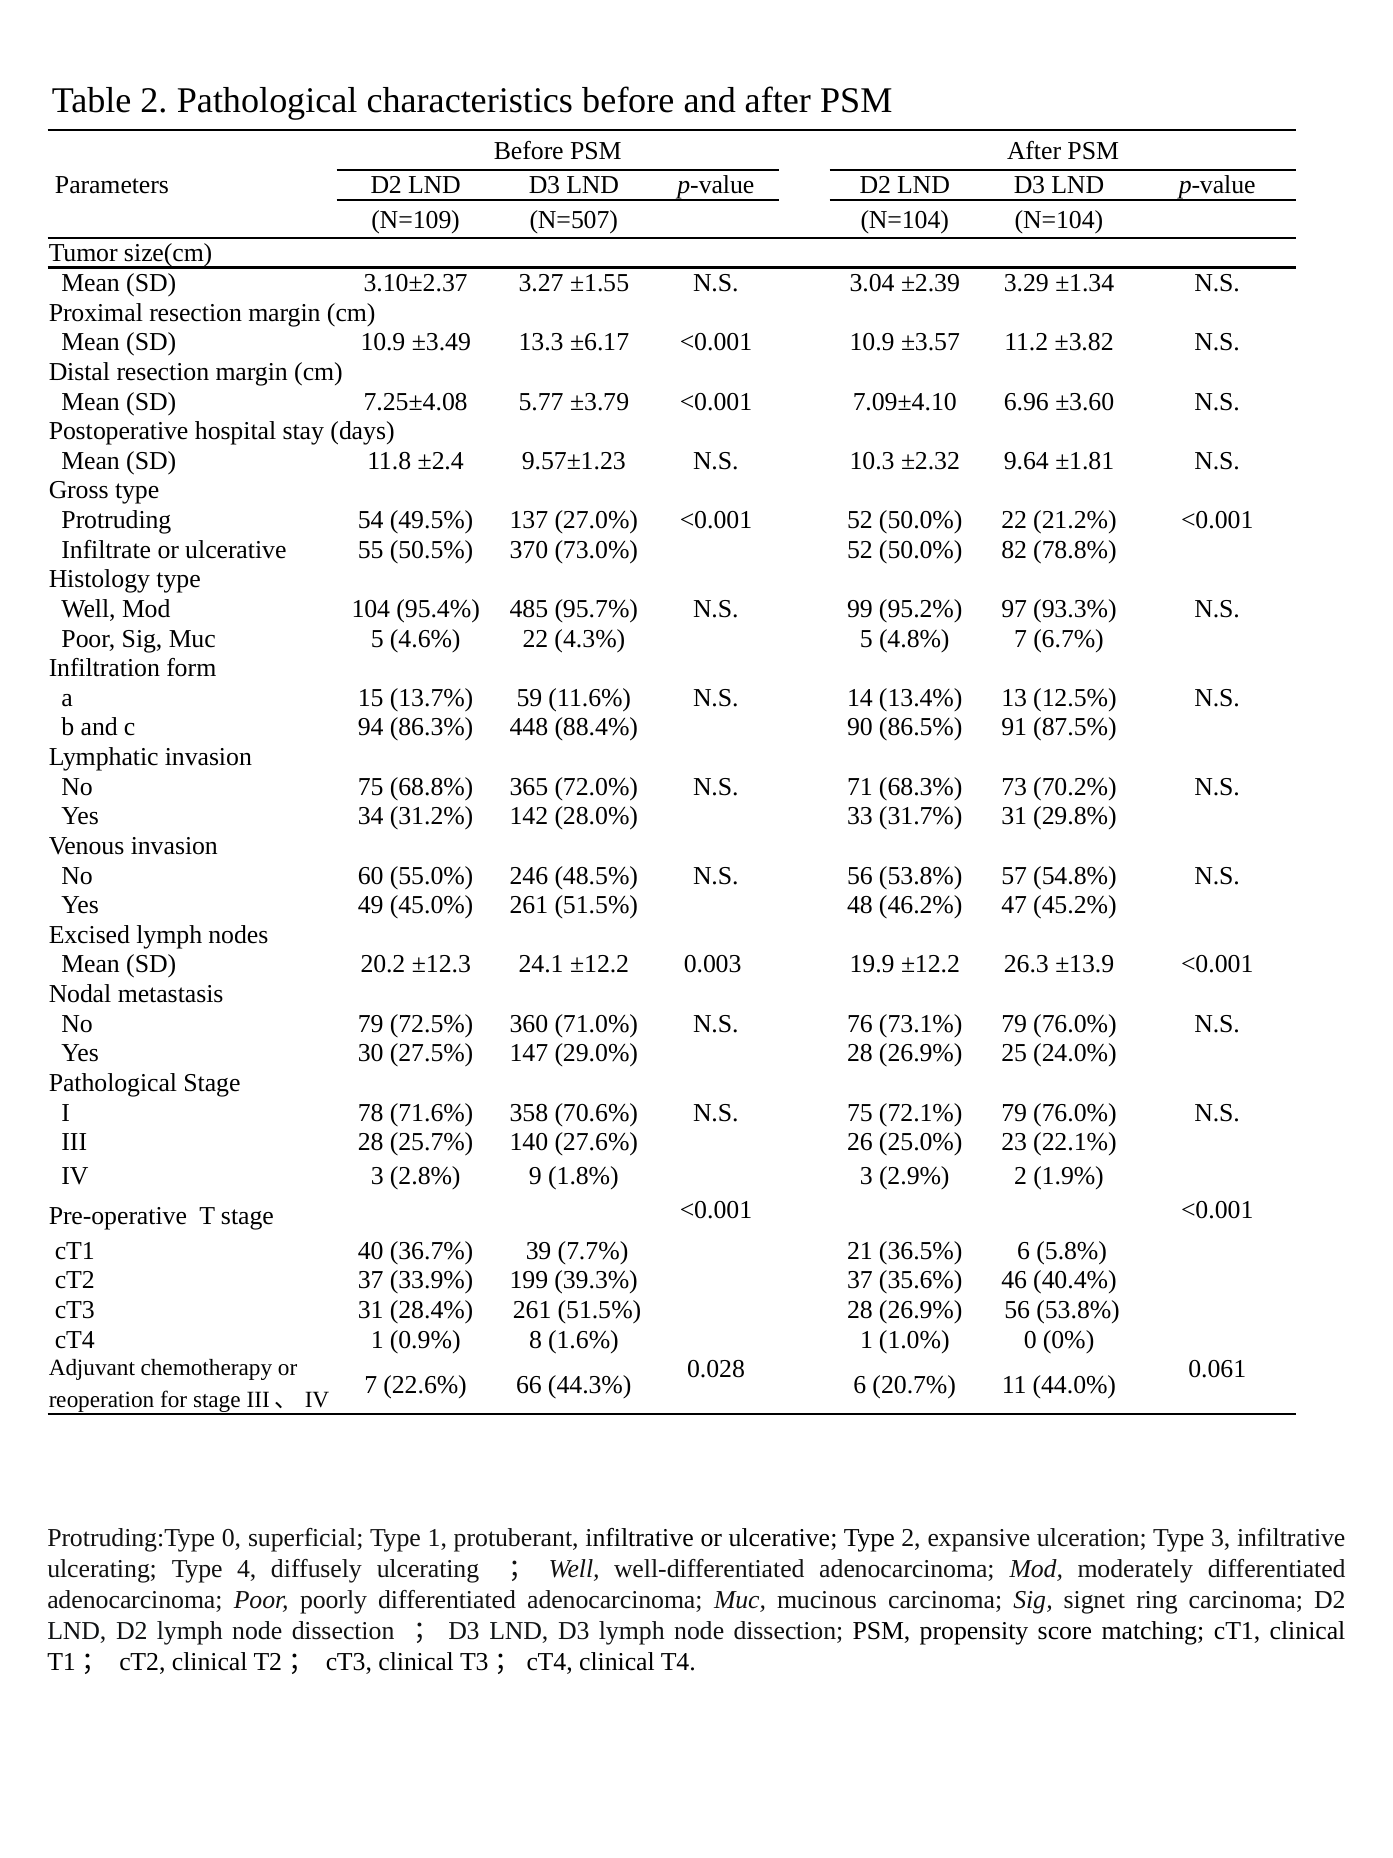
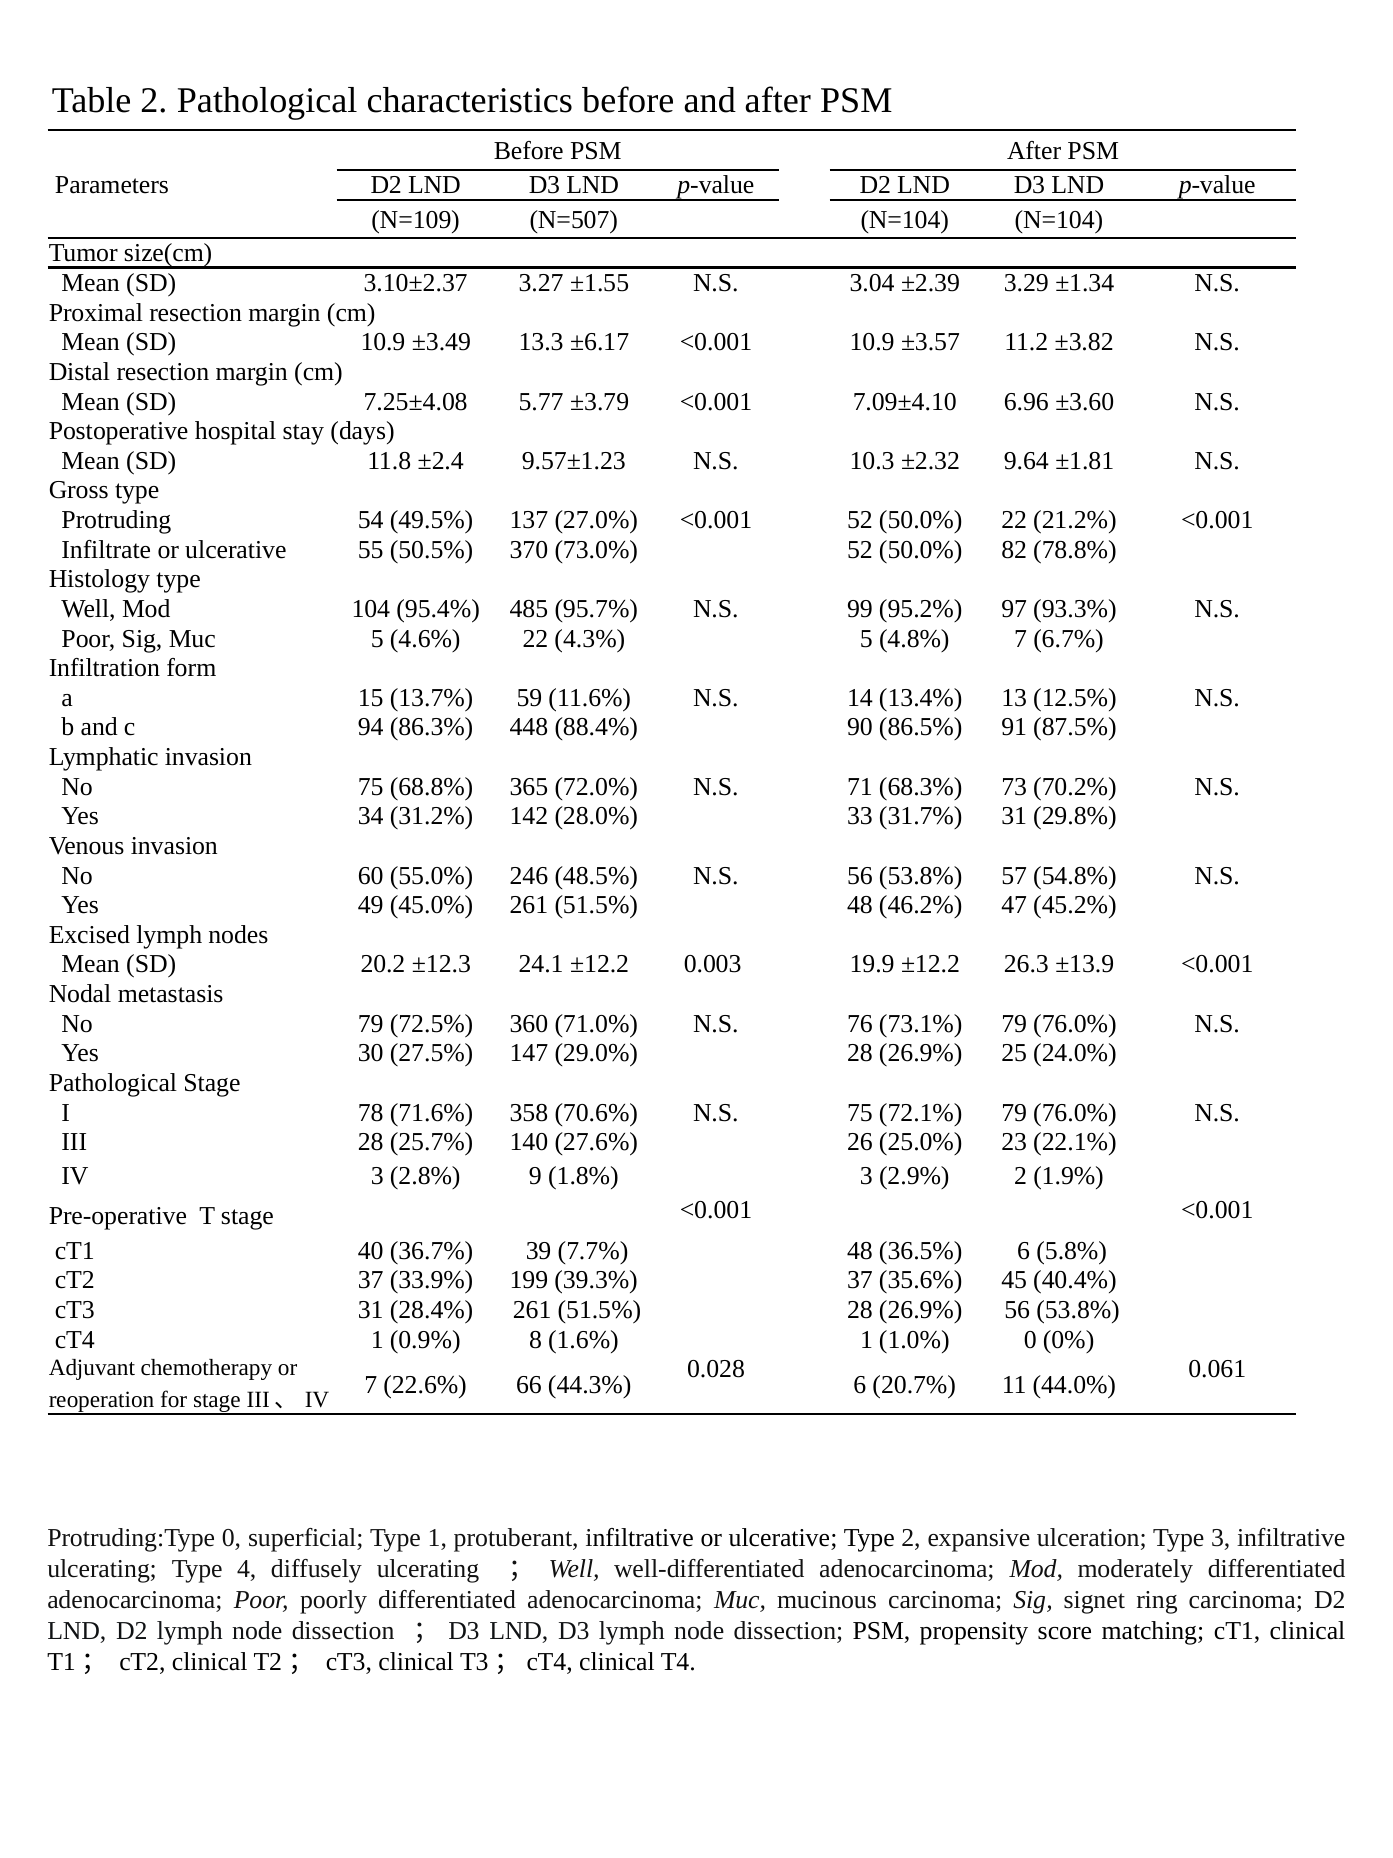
7.7% 21: 21 -> 48 (860, 1250)
46: 46 -> 45 (1014, 1280)
